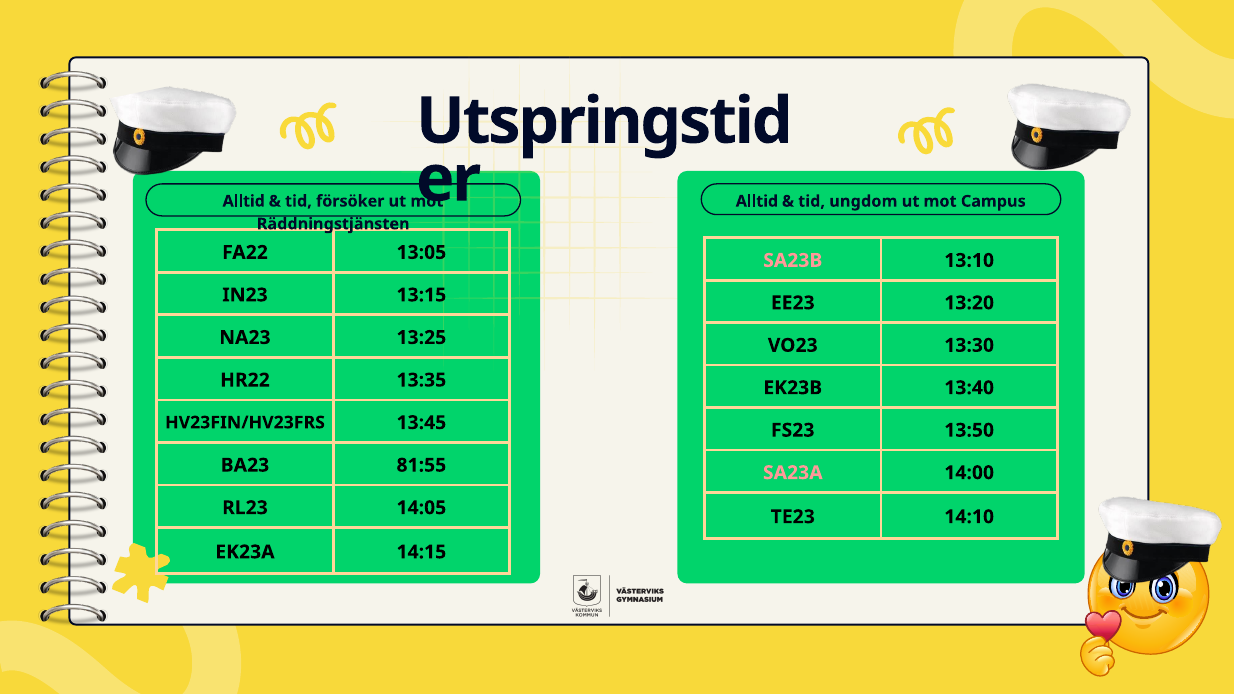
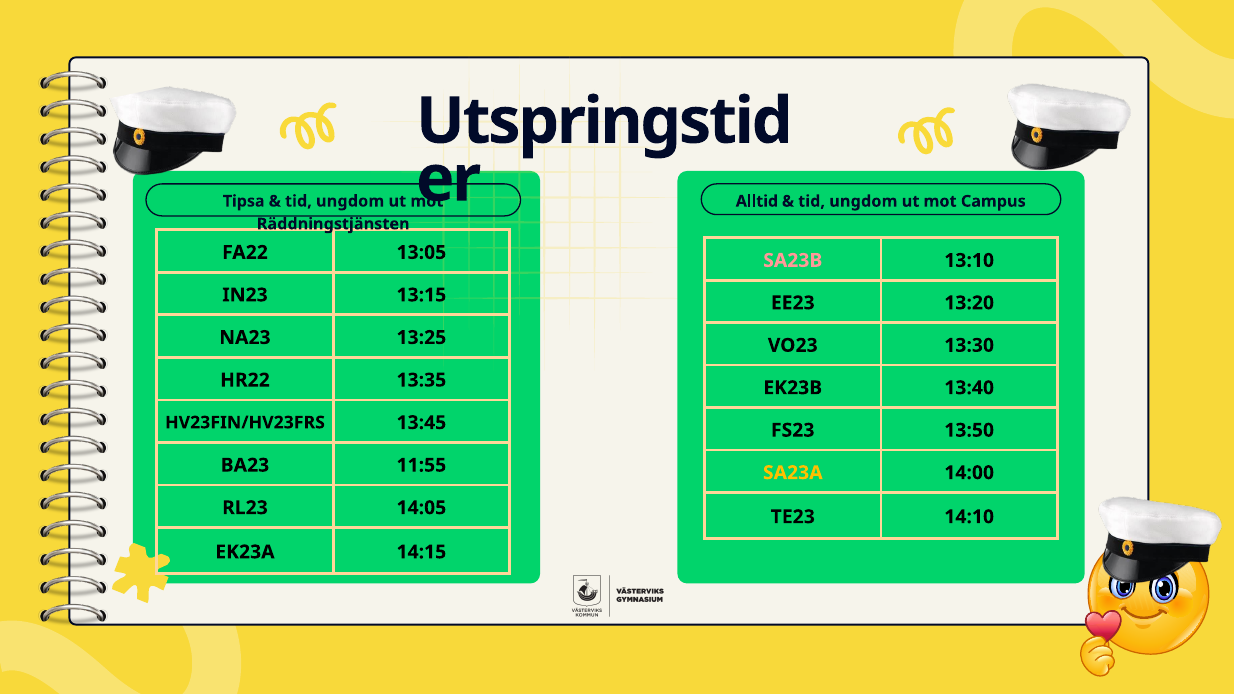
Alltid: Alltid -> Tipsa (244, 201)
försöker: försöker -> ungdom (350, 201)
81:55: 81:55 -> 11:55 (421, 465)
SA23A colour: pink -> yellow (793, 473)
